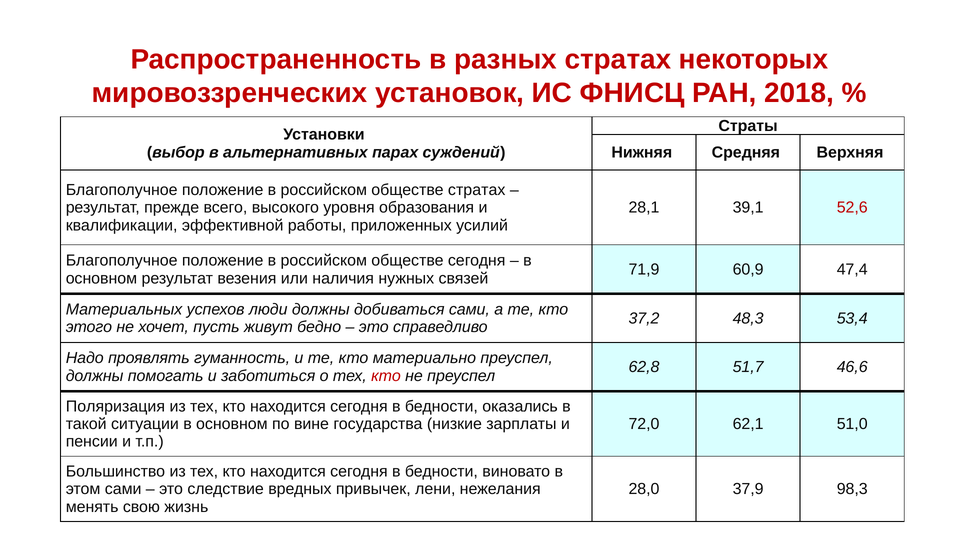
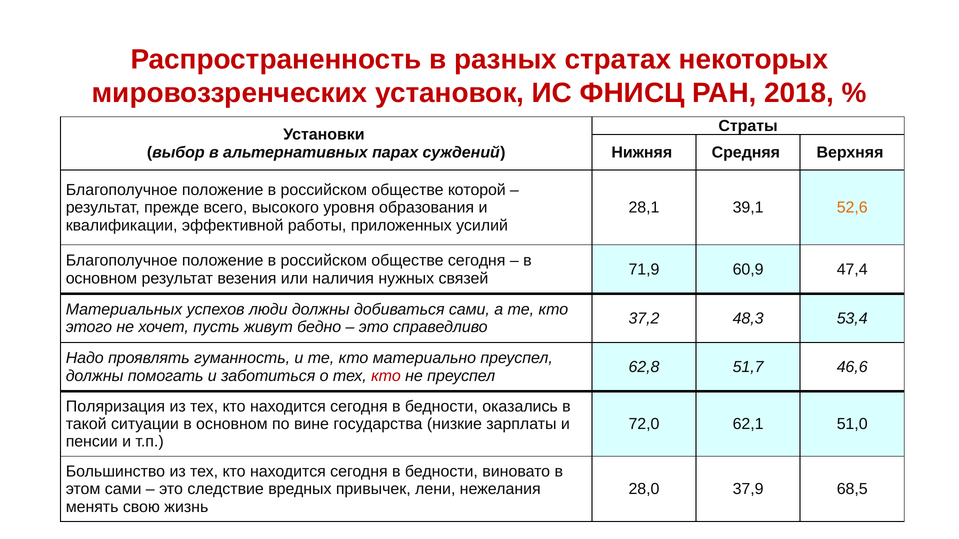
обществе стратах: стратах -> которой (477, 190)
52,6 colour: red -> orange (852, 208)
98,3: 98,3 -> 68,5 (852, 489)
